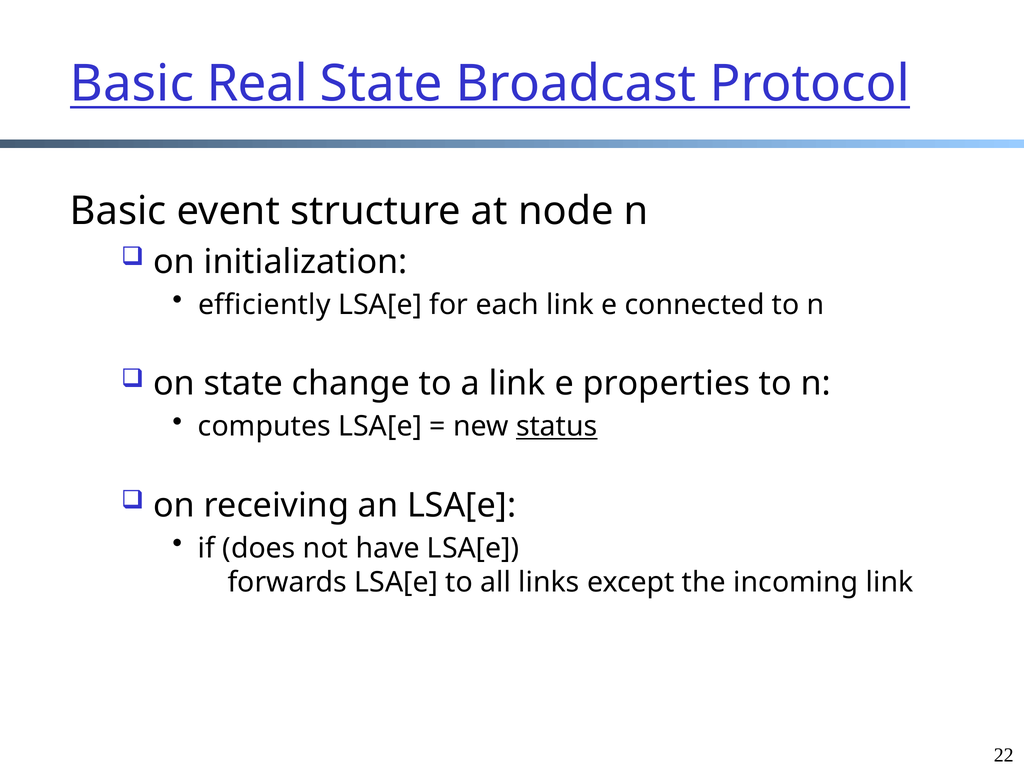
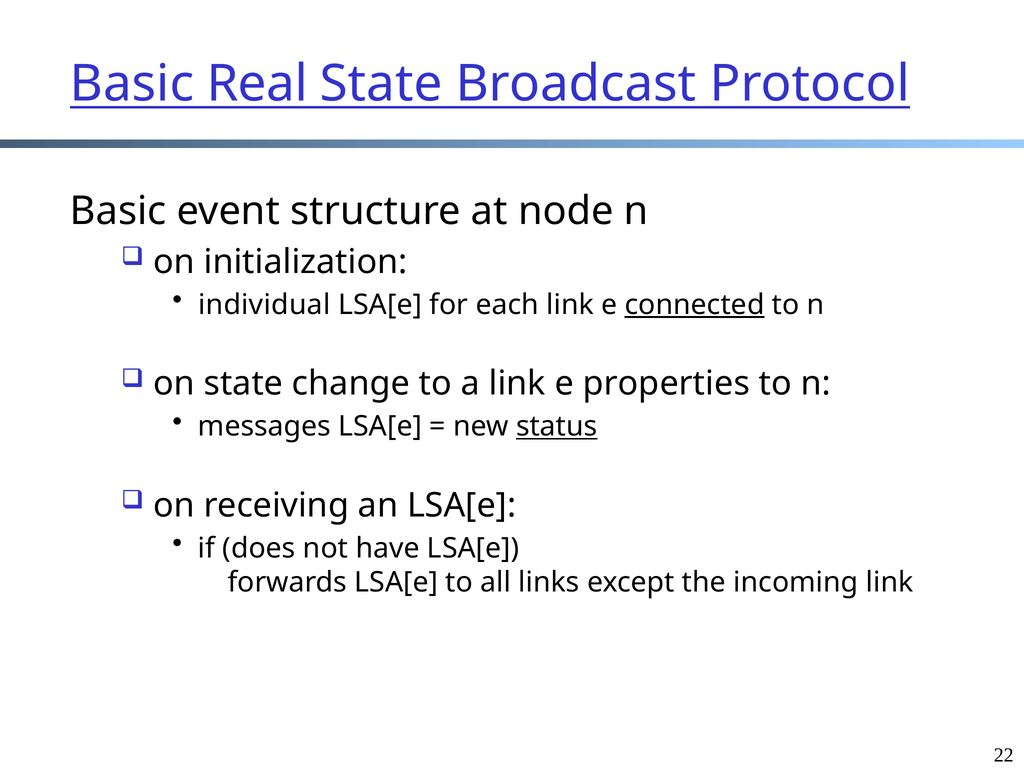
efficiently: efficiently -> individual (264, 305)
connected underline: none -> present (695, 305)
computes: computes -> messages (264, 426)
